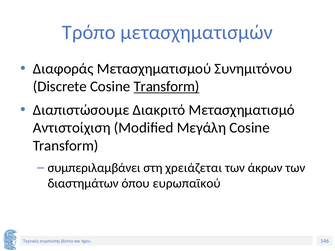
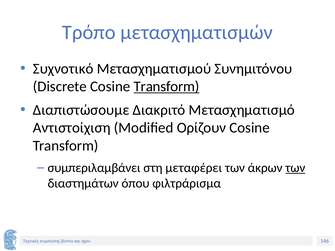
Διαφοράς: Διαφοράς -> Συχνοτικό (63, 69)
Μεγάλη: Μεγάλη -> Ορίζουν (201, 128)
χρειάζεται: χρειάζεται -> μεταφέρει (194, 168)
των underline: none -> present (295, 168)
ευρωπαϊκού: ευρωπαϊκού -> φιλτράρισμα (187, 184)
